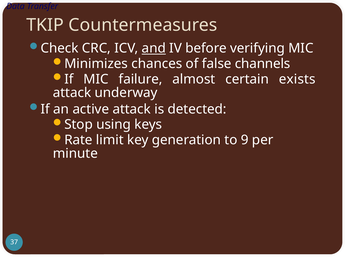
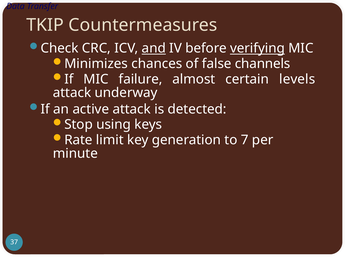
verifying underline: none -> present (257, 48)
exists: exists -> levels (297, 79)
9: 9 -> 7 (245, 140)
